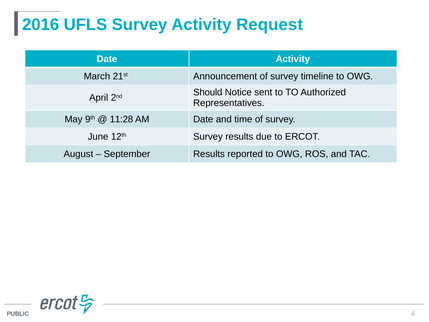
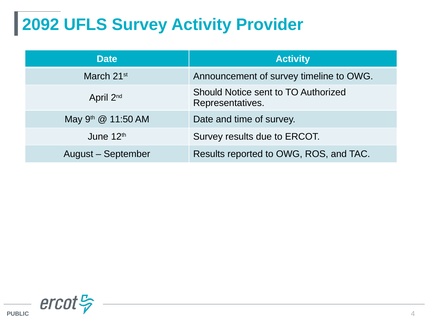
2016: 2016 -> 2092 (41, 25)
Request: Request -> Provider (270, 25)
11:28: 11:28 -> 11:50 (121, 119)
